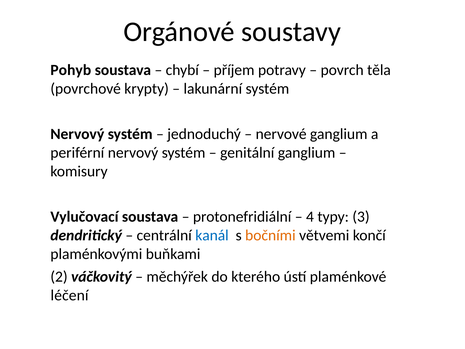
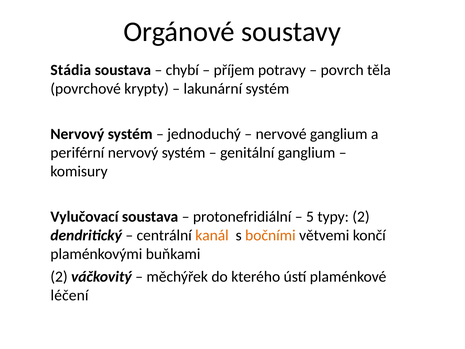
Pohyb: Pohyb -> Stádia (71, 70)
4: 4 -> 5 (310, 217)
typy 3: 3 -> 2 (361, 217)
kanál colour: blue -> orange (212, 235)
